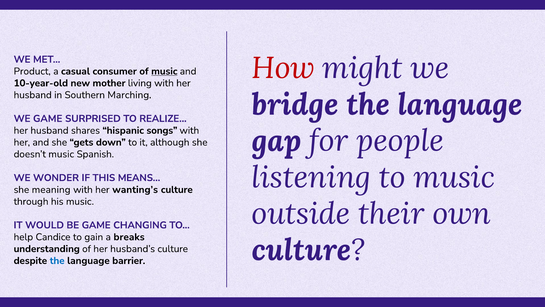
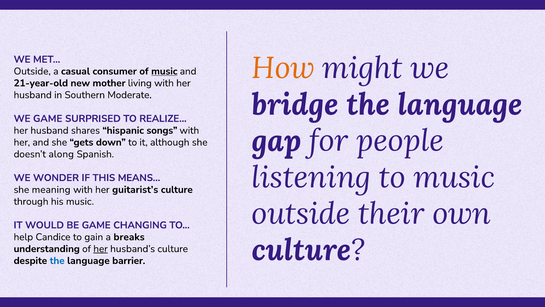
How colour: red -> orange (283, 68)
Product: Product -> Outside (32, 71)
10-year-old: 10-year-old -> 21-year-old (41, 83)
Marching: Marching -> Moderate (130, 95)
doesn’t music: music -> along (61, 154)
wanting’s: wanting’s -> guitarist’s (135, 189)
her underline: none -> present (101, 248)
